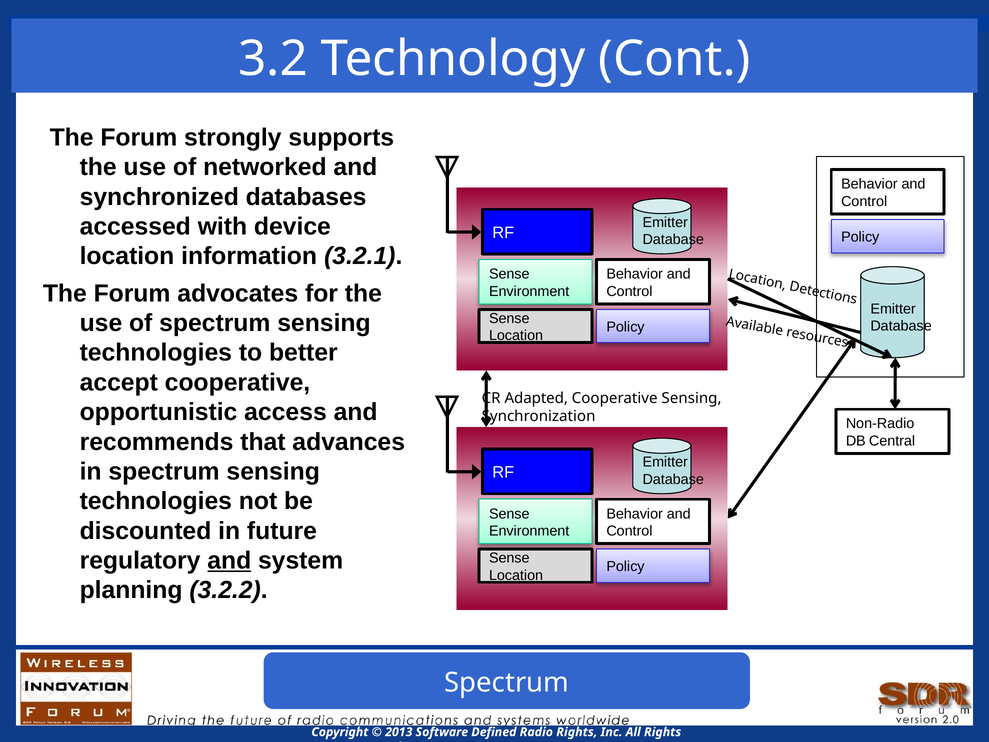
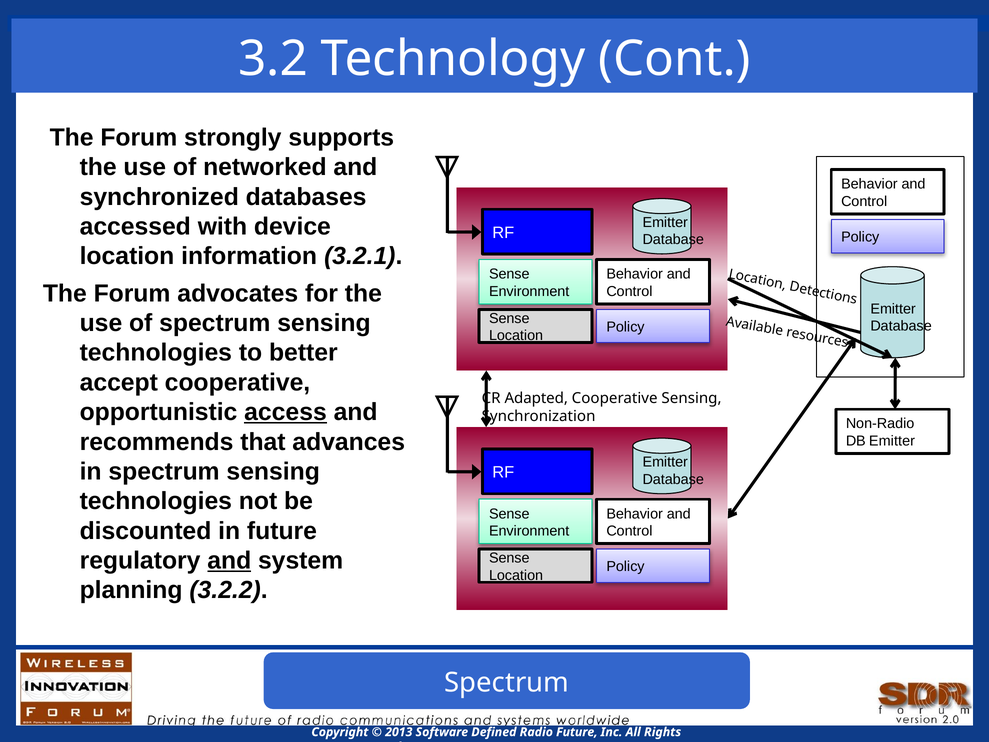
access underline: none -> present (285, 412)
DB Central: Central -> Emitter (892, 441)
Rights: Rights -> Future (577, 732)
